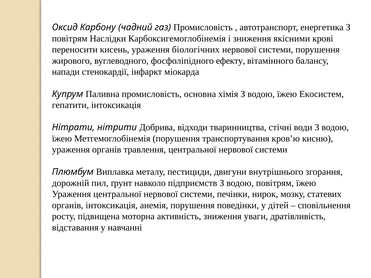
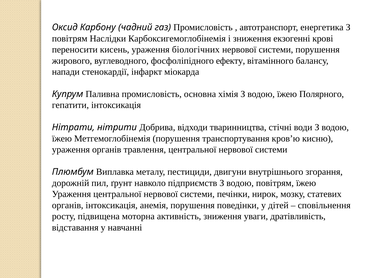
якісними: якісними -> екзогенні (292, 38)
Екосистем: Екосистем -> Полярного (322, 94)
